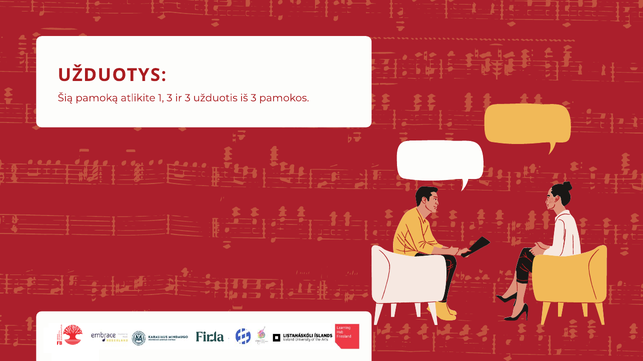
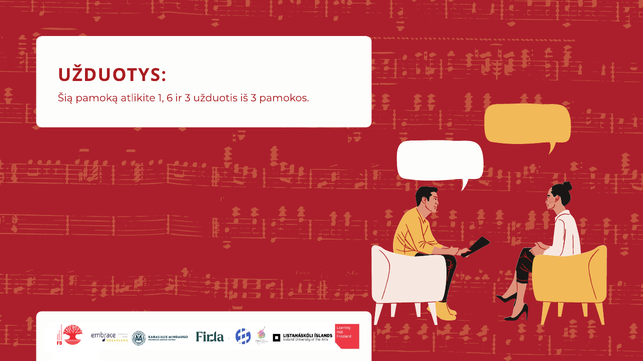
1 3: 3 -> 6 (170, 98)
